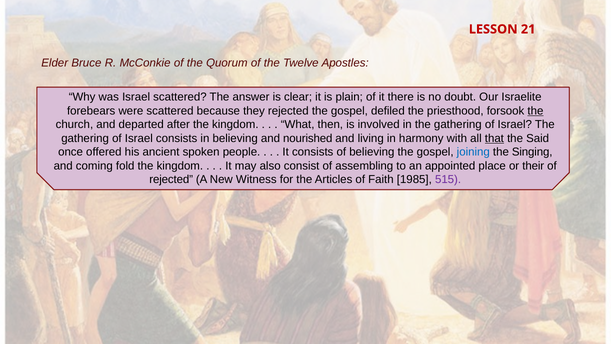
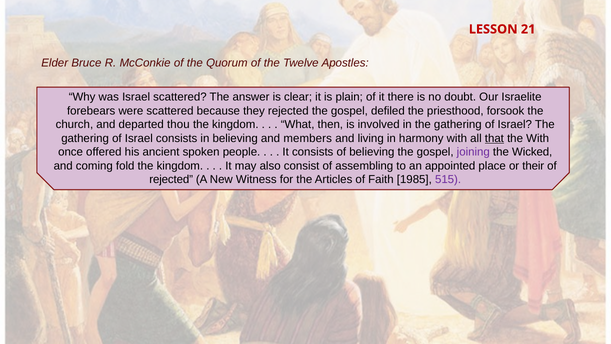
the underline: present -> none (535, 111)
after: after -> thou (178, 125)
nourished: nourished -> members (308, 138)
the Said: Said -> With (538, 138)
joining colour: blue -> purple (473, 152)
Singing: Singing -> Wicked (532, 152)
